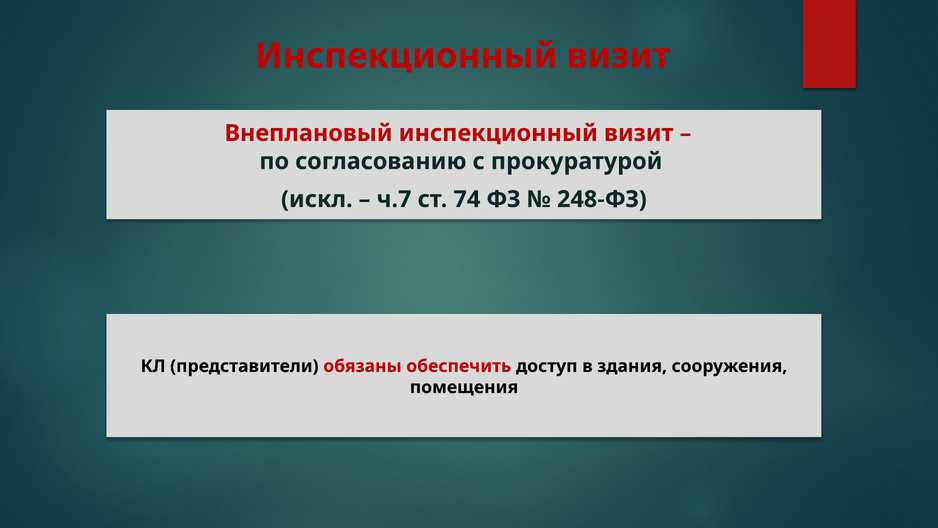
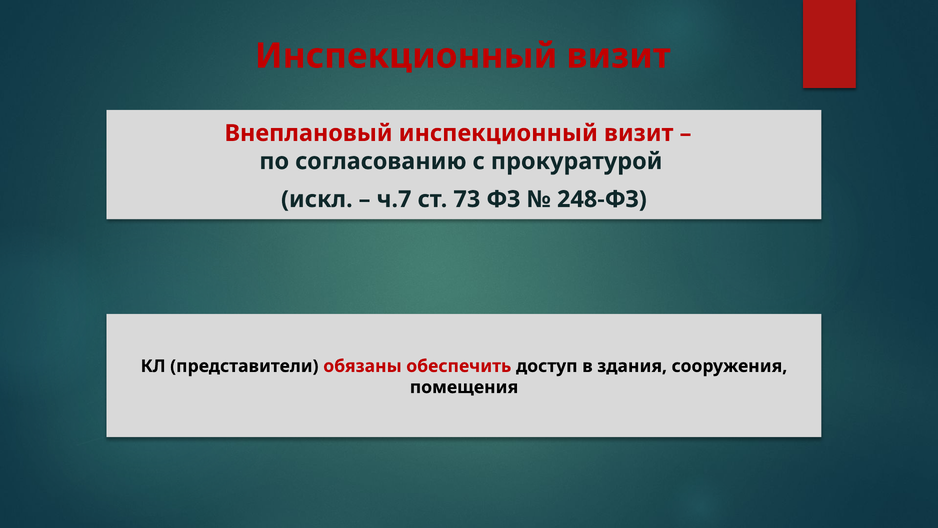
74: 74 -> 73 (467, 199)
